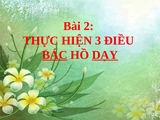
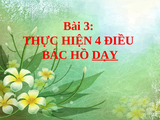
2: 2 -> 3 (89, 26)
3: 3 -> 4 (98, 41)
BÁC underline: present -> none (55, 55)
